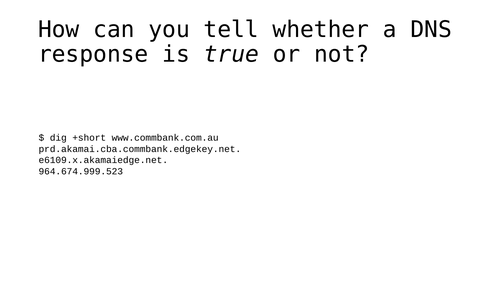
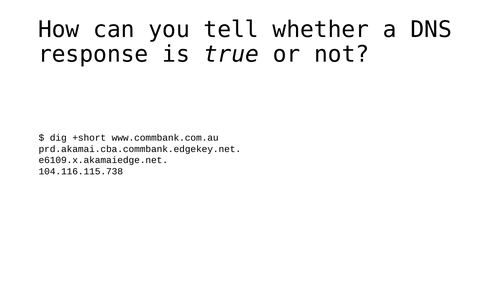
964.674.999.523: 964.674.999.523 -> 104.116.115.738 (81, 172)
